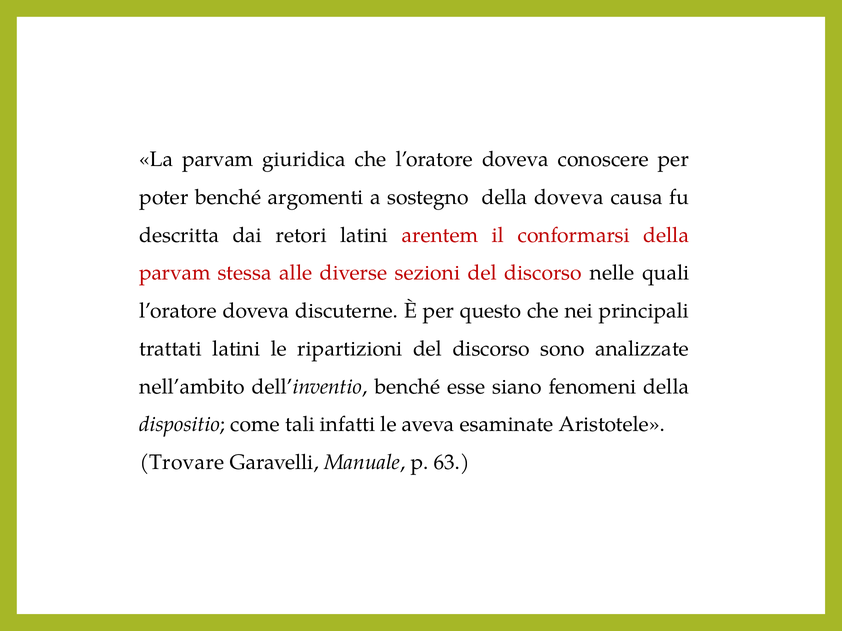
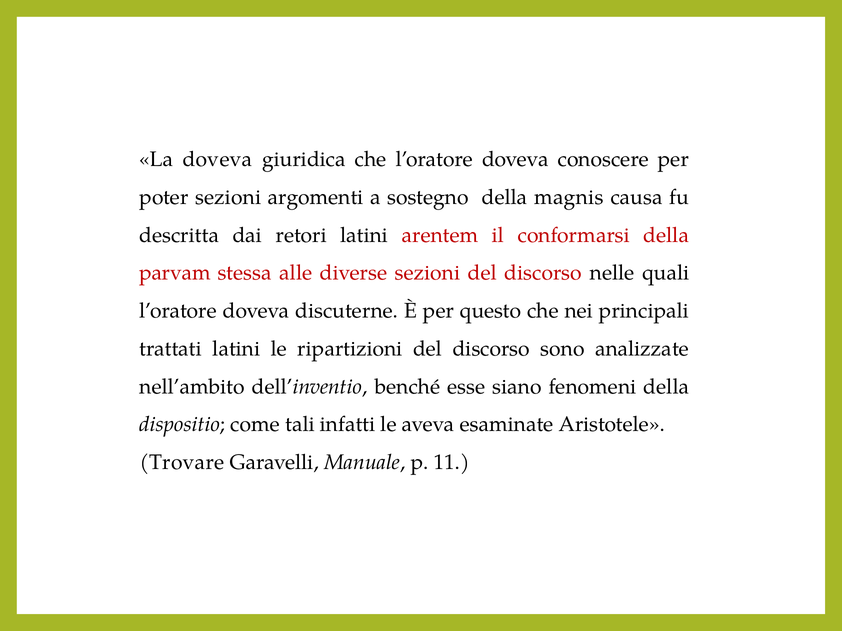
La parvam: parvam -> doveva (218, 160)
poter benché: benché -> sezioni (228, 197)
della doveva: doveva -> magnis (569, 197)
63: 63 -> 11 (452, 463)
